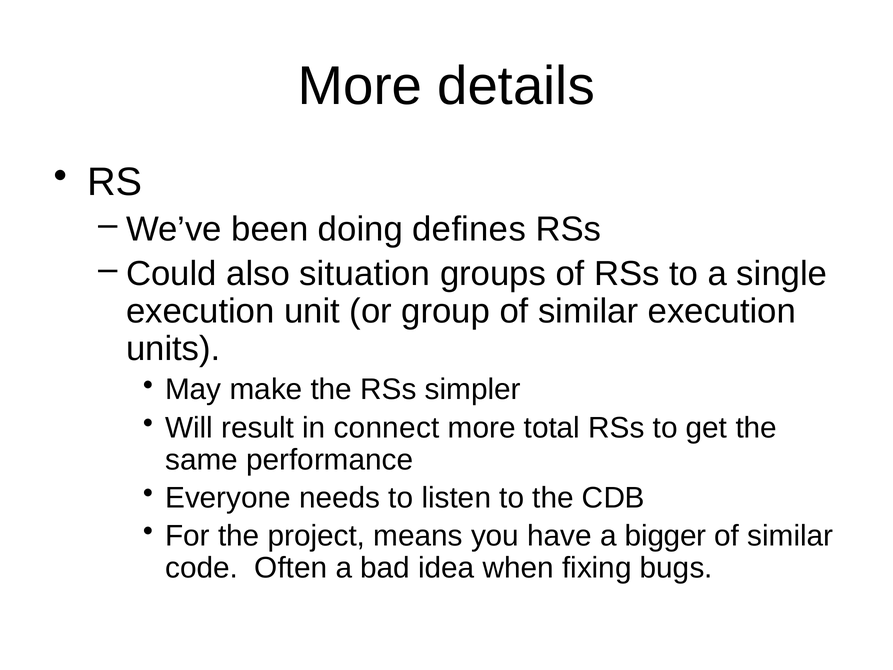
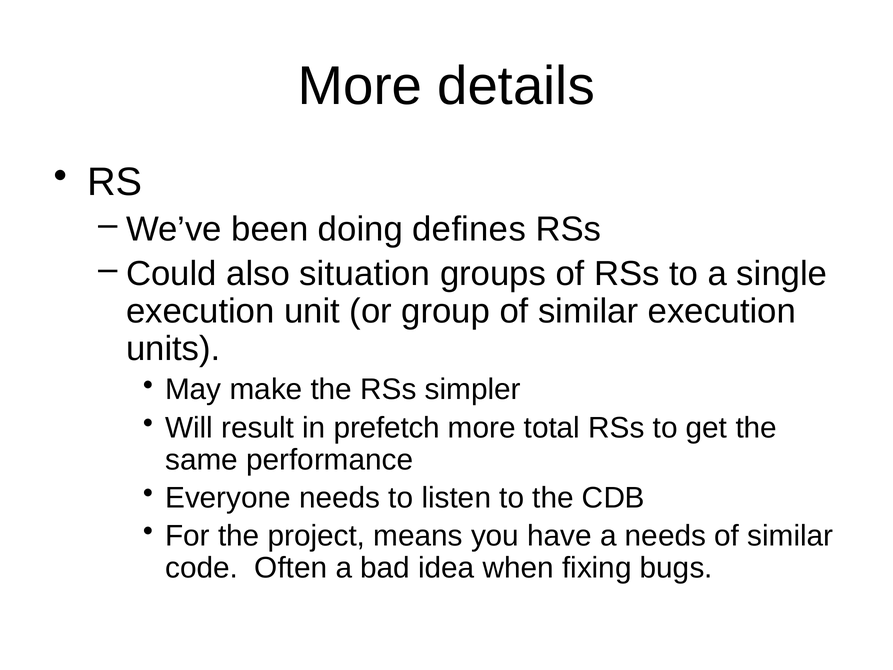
connect: connect -> prefetch (387, 428)
a bigger: bigger -> needs (665, 536)
